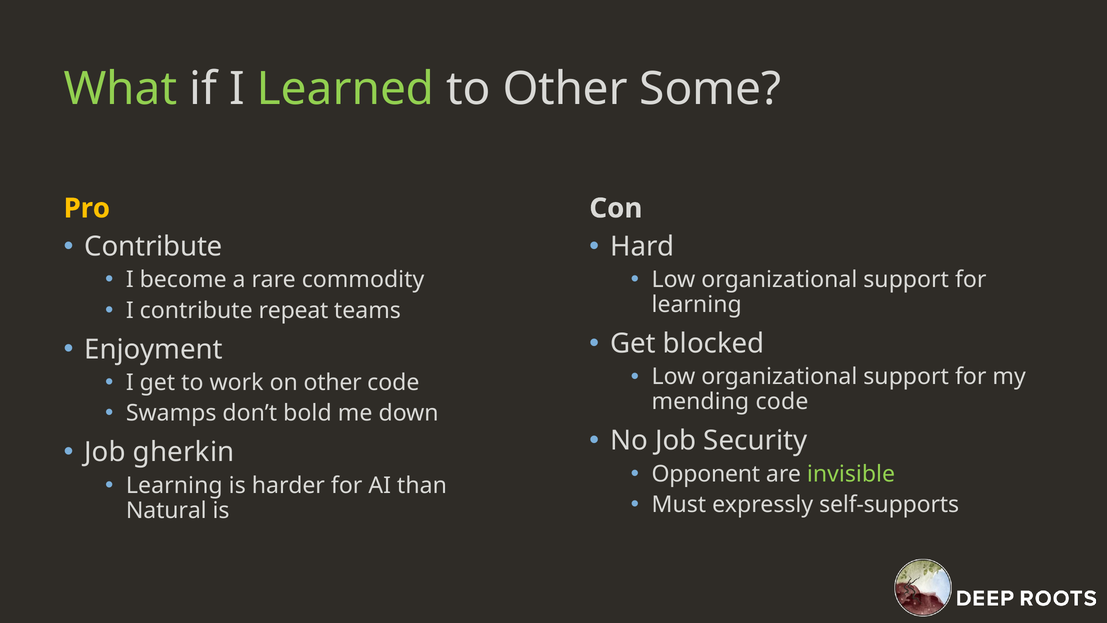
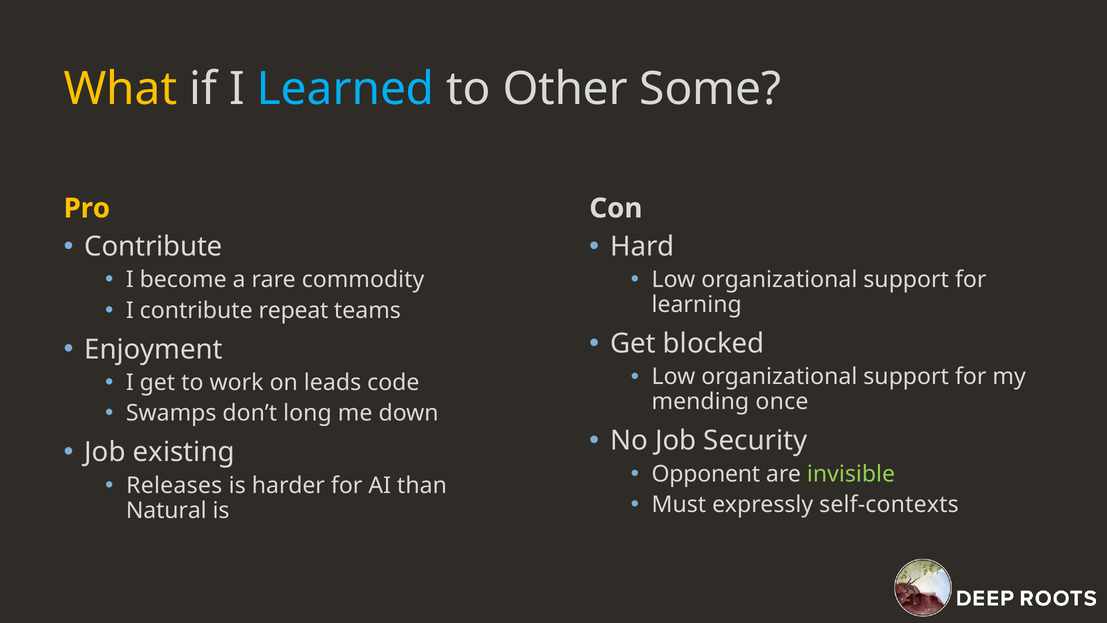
What colour: light green -> yellow (121, 89)
Learned colour: light green -> light blue (345, 89)
on other: other -> leads (333, 382)
mending code: code -> once (782, 402)
bold: bold -> long (307, 413)
gherkin: gherkin -> existing (184, 452)
Learning: Learning -> Releases (174, 485)
self-supports: self-supports -> self-contexts (889, 504)
